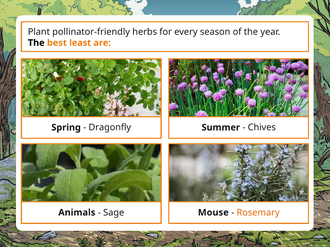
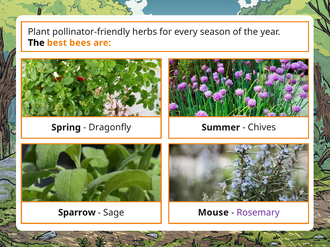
least: least -> bees (80, 43)
Animals: Animals -> Sparrow (77, 213)
Rosemary colour: orange -> purple (258, 213)
